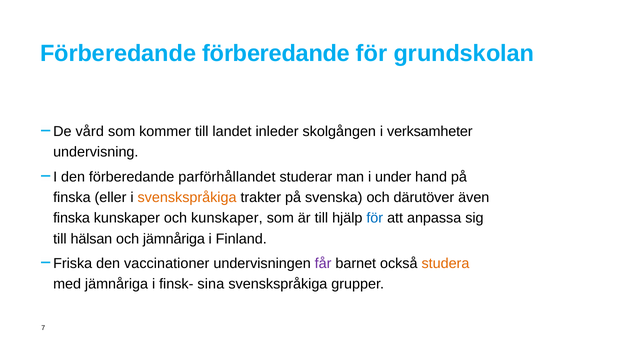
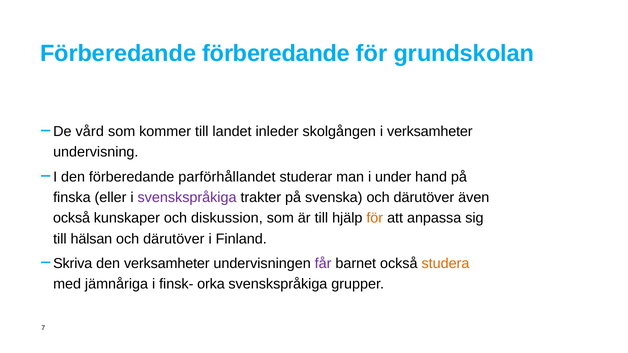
svenskspråkiga colour: orange -> purple (187, 198)
finska: finska -> också (72, 218)
och kunskaper: kunskaper -> diskussion (227, 218)
för colour: blue -> orange (375, 218)
jämnåriga: jämnåriga -> därutöver (174, 239)
Friska: Friska -> Skriva (73, 264)
den vaccinationer: vaccinationer -> verksamheter (167, 264)
sina: sina -> orka (211, 284)
